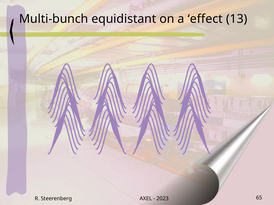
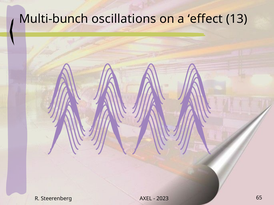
equidistant: equidistant -> oscillations (124, 19)
